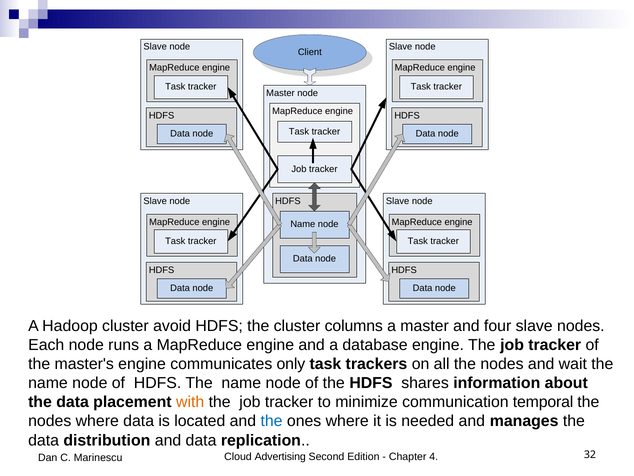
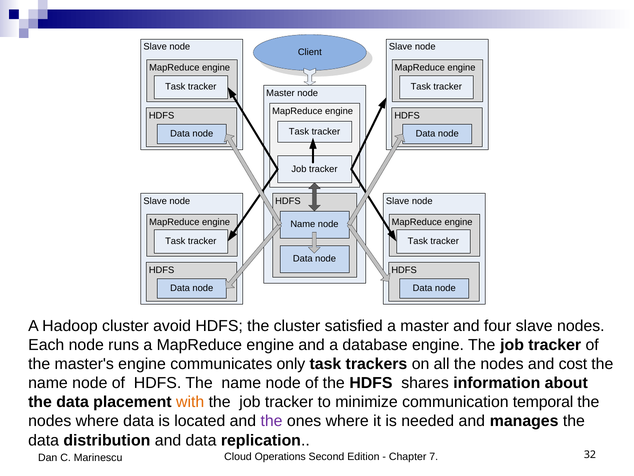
columns: columns -> satisfied (354, 326)
wait: wait -> cost (573, 364)
the colour: blue -> purple (272, 421)
Advertising: Advertising -> Operations (280, 456)
4: 4 -> 7 (434, 456)
